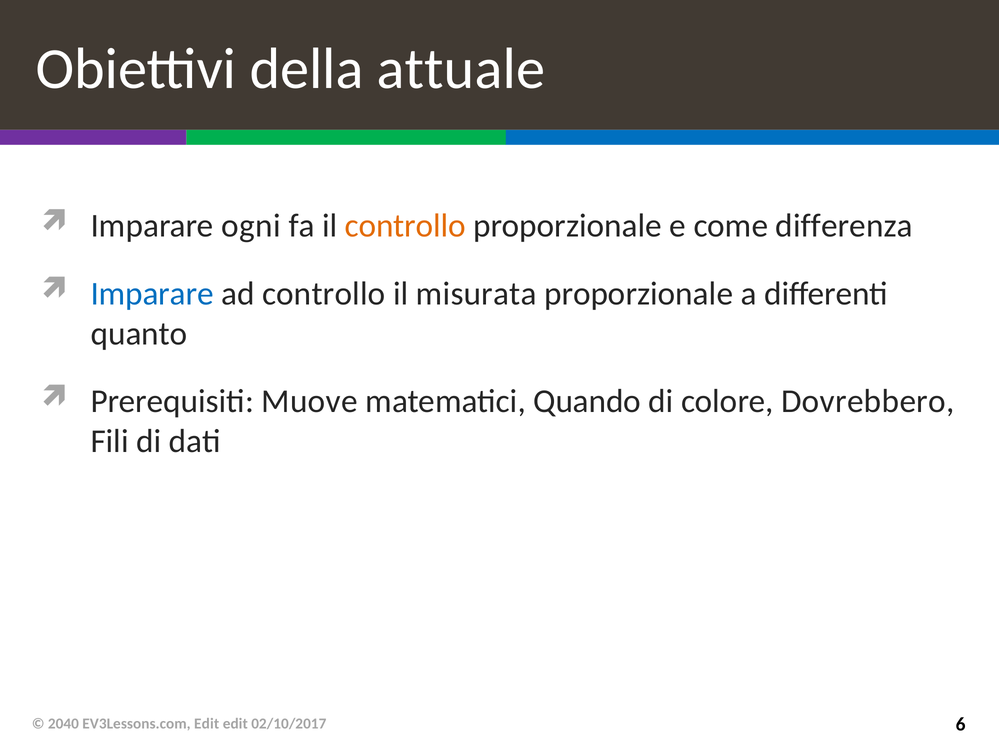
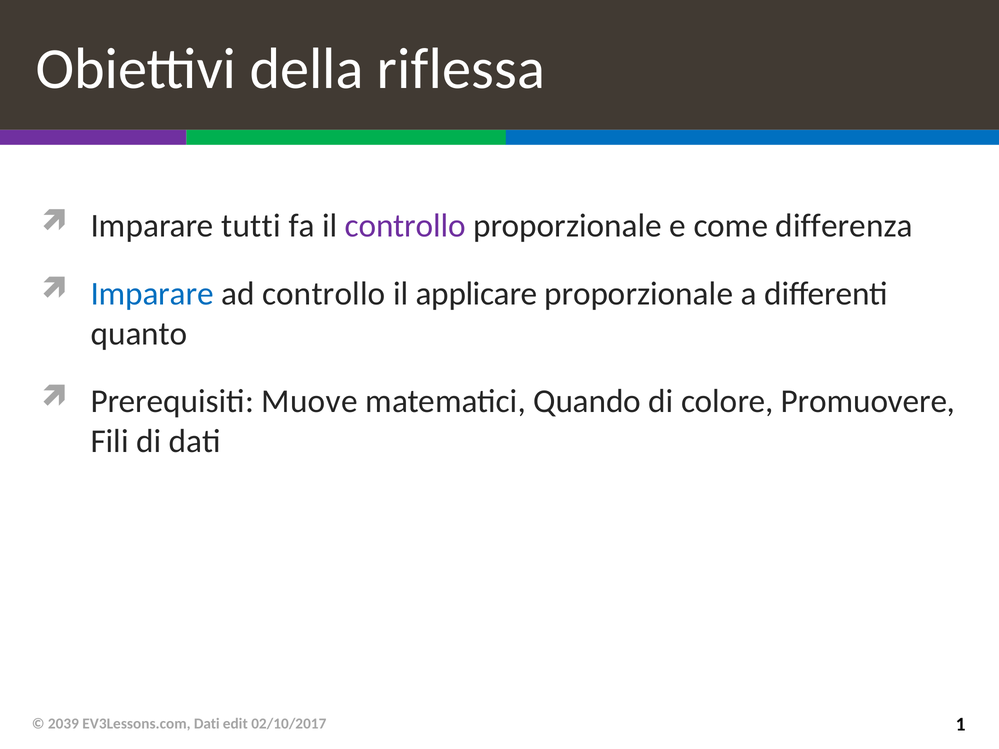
attuale: attuale -> riflessa (461, 69)
ogni: ogni -> tutti (251, 226)
controllo colour: orange -> purple (405, 226)
misurata: misurata -> applicare (477, 294)
Dovrebbero: Dovrebbero -> Promuovere (868, 401)
2040: 2040 -> 2039 (63, 724)
EV3Lessons.com Edit: Edit -> Dati (207, 724)
6: 6 -> 1 (961, 724)
